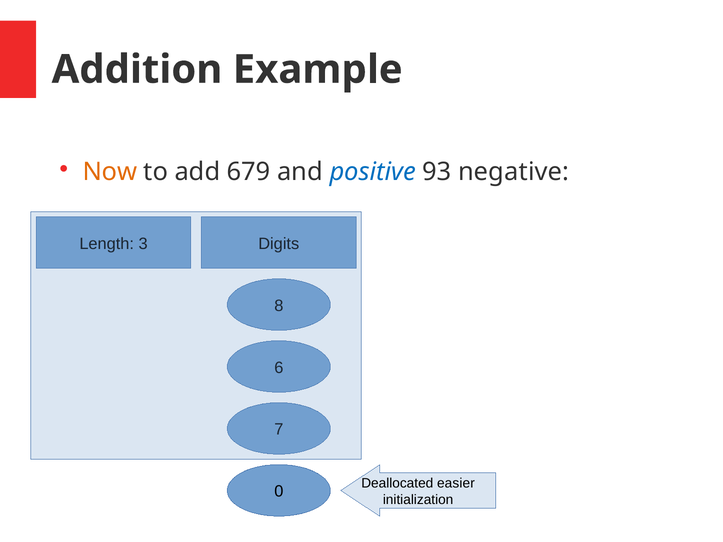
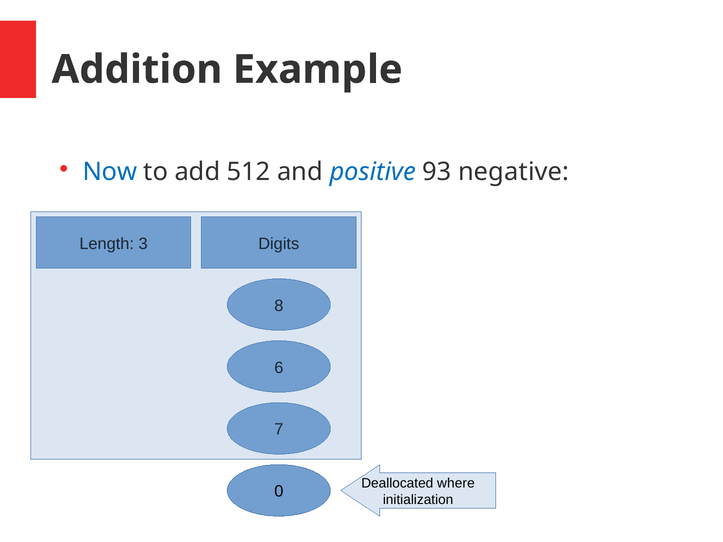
Now colour: orange -> blue (110, 172)
679: 679 -> 512 (249, 172)
easier: easier -> where (456, 483)
